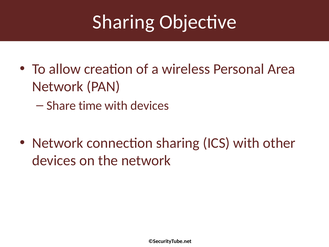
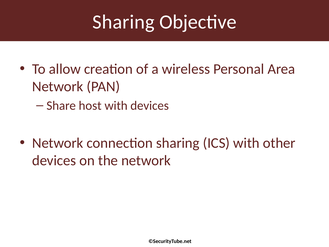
time: time -> host (90, 105)
